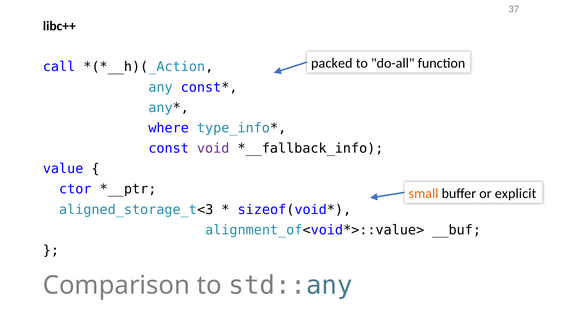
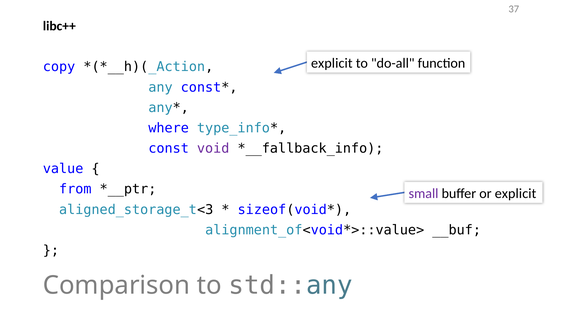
packed: packed -> explicit (332, 63)
call: call -> copy (59, 67)
ctor: ctor -> from (75, 189)
small colour: orange -> purple (424, 193)
